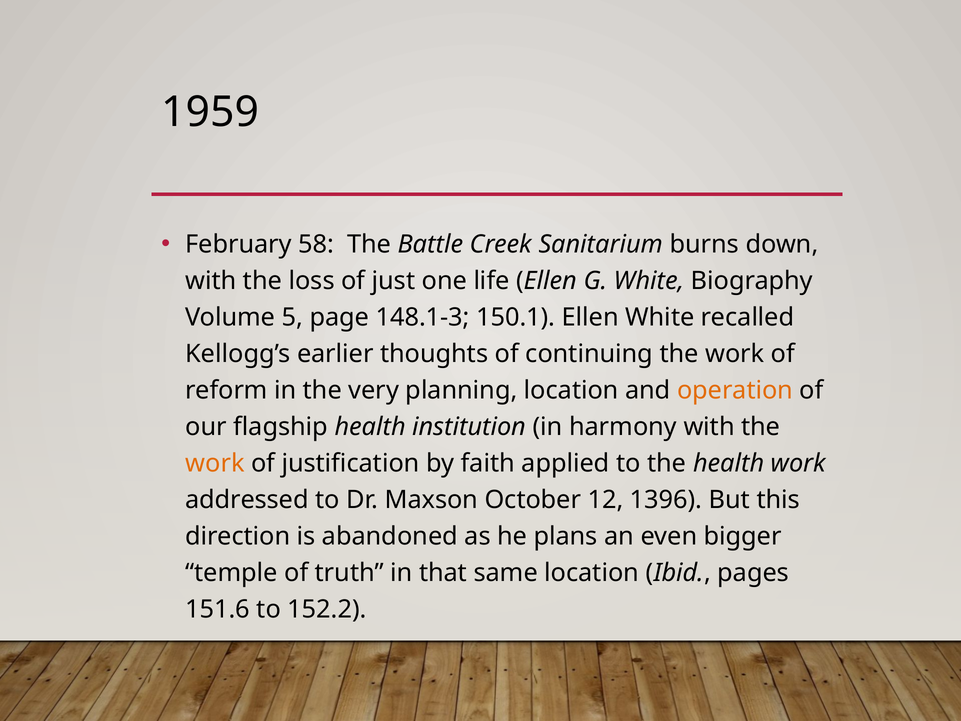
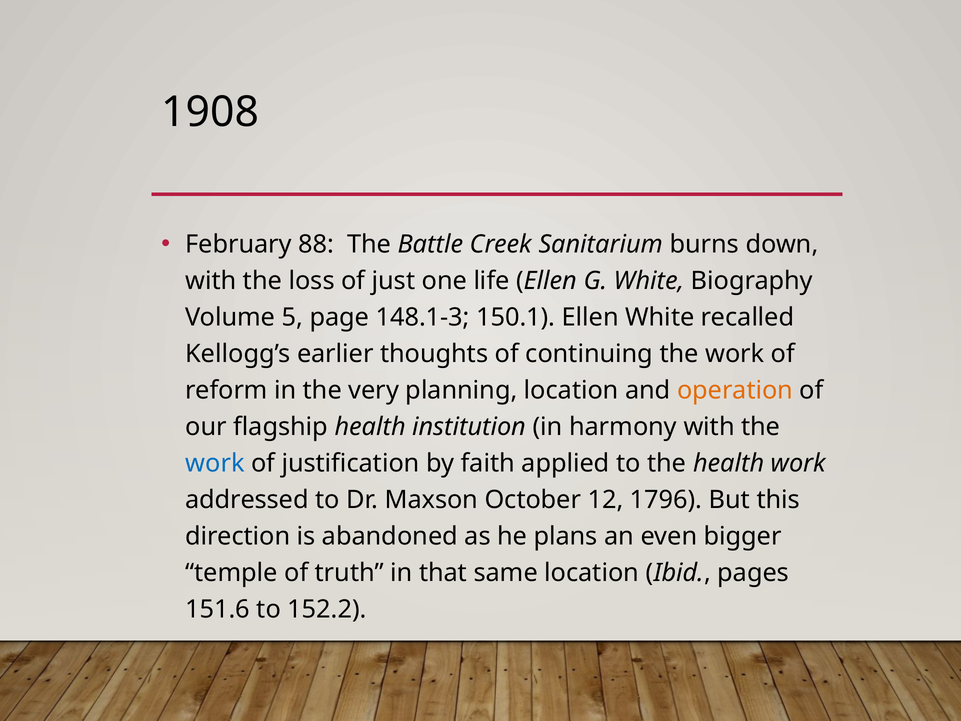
1959: 1959 -> 1908 (210, 112)
58: 58 -> 88 (316, 244)
work colour: orange -> blue (215, 463)
1396: 1396 -> 1796 (666, 500)
